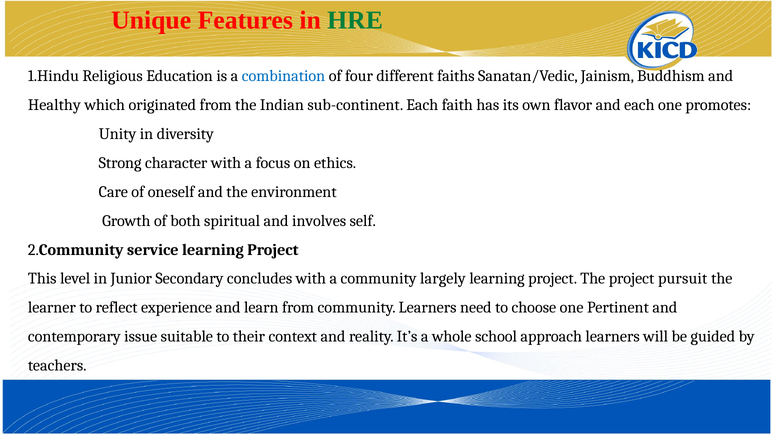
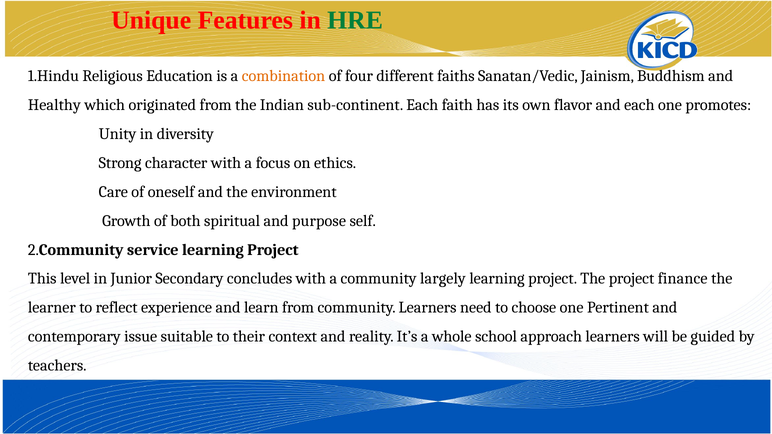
combination colour: blue -> orange (283, 76)
involves: involves -> purpose (319, 221)
pursuit: pursuit -> finance (683, 279)
